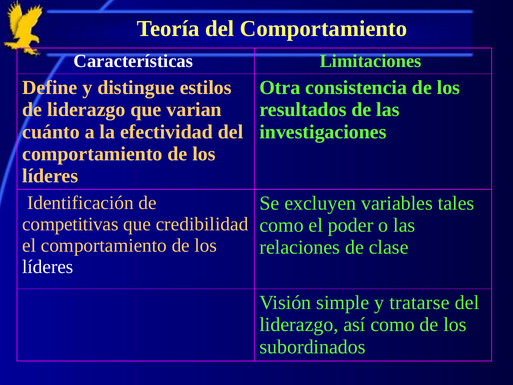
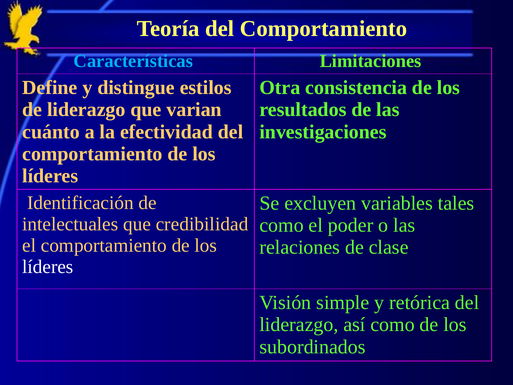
Características colour: white -> light blue (133, 61)
competitivas: competitivas -> intelectuales (70, 224)
tratarse: tratarse -> retórica (420, 302)
